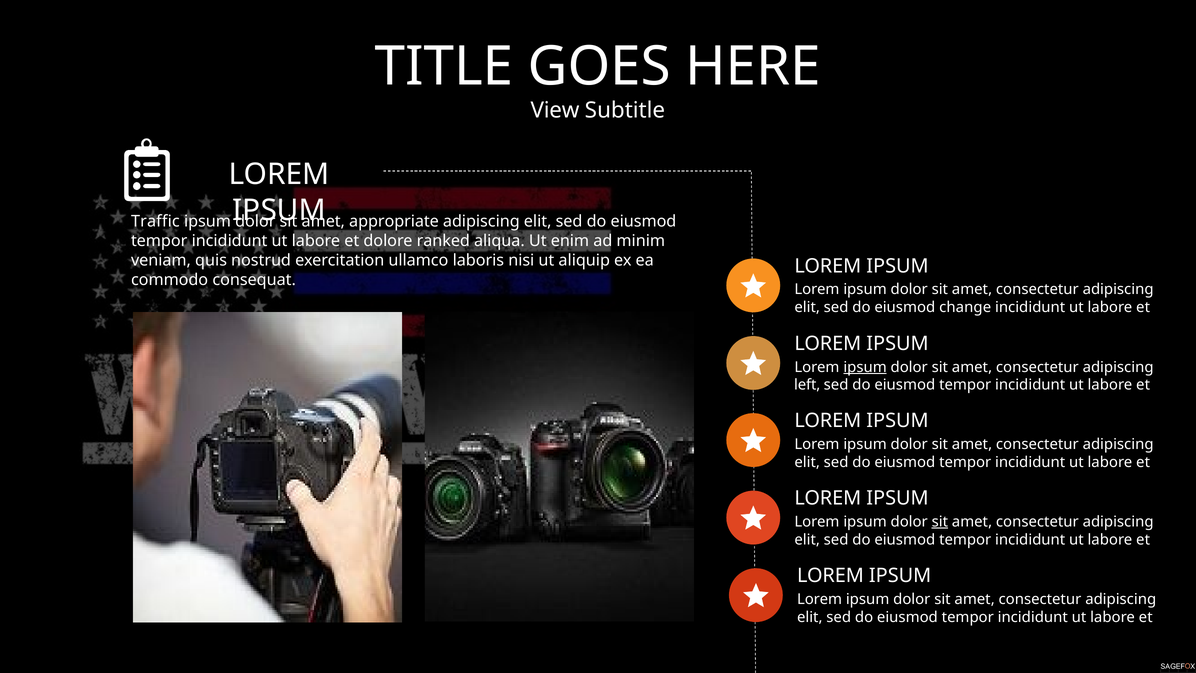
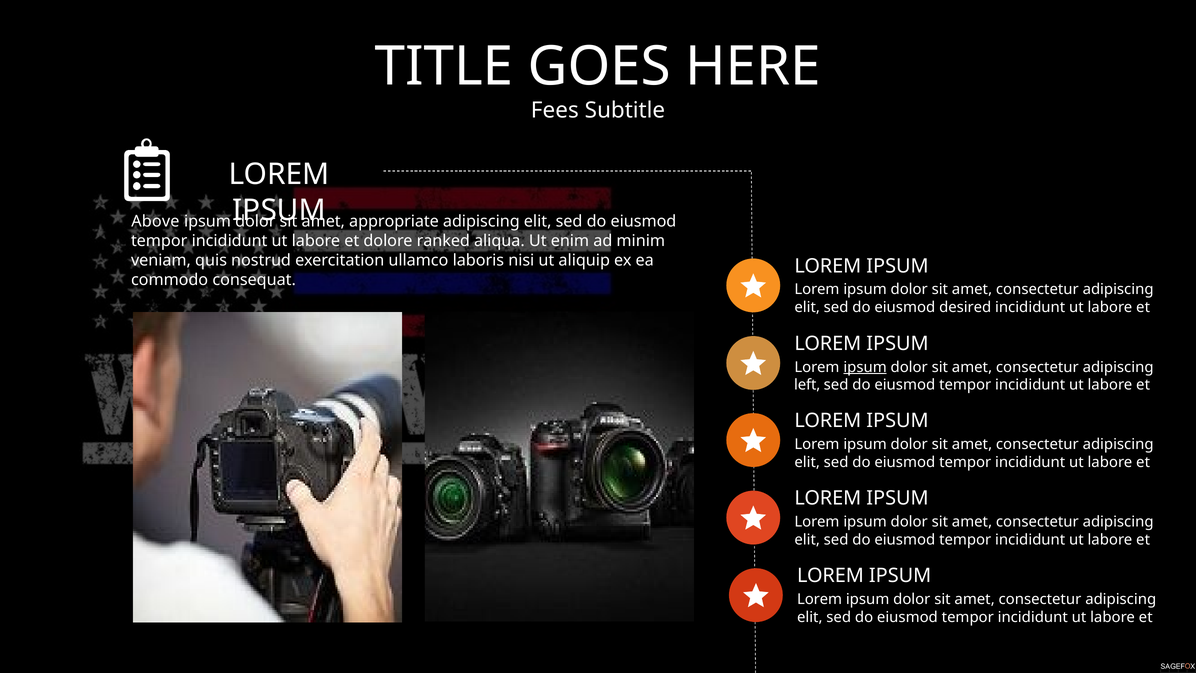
View: View -> Fees (555, 110)
Traffic: Traffic -> Above (155, 222)
change: change -> desired (965, 307)
sit underline: present -> none (940, 522)
